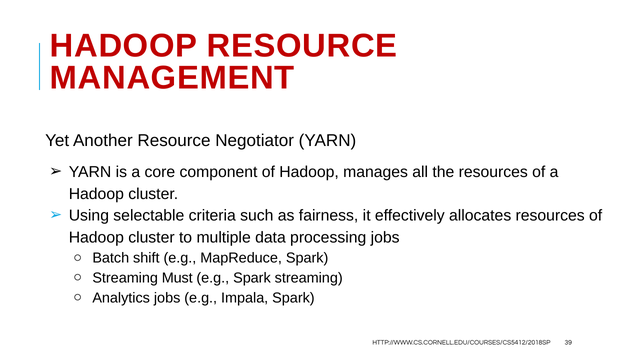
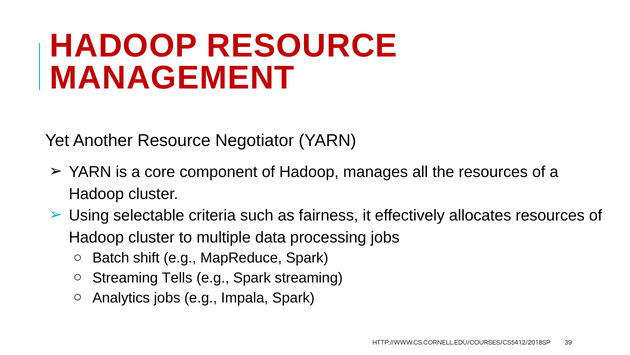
Must: Must -> Tells (177, 278)
